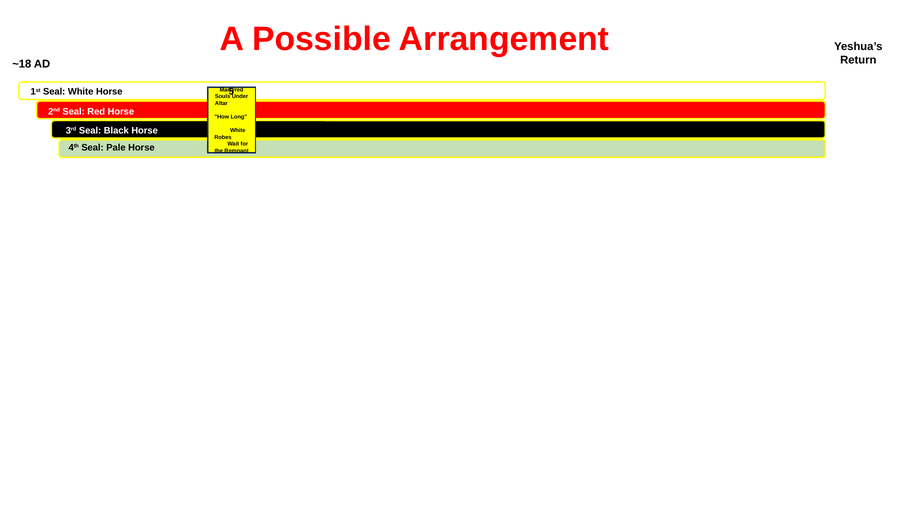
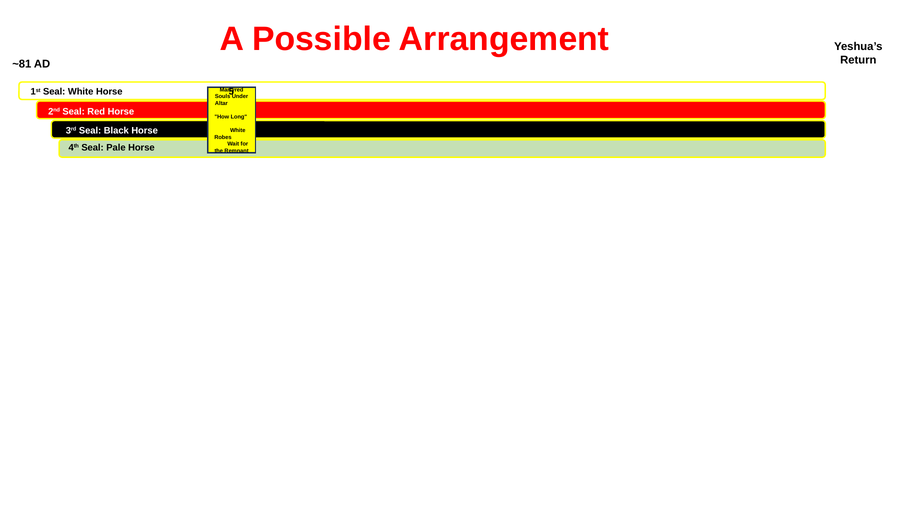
~18: ~18 -> ~81 (22, 64)
